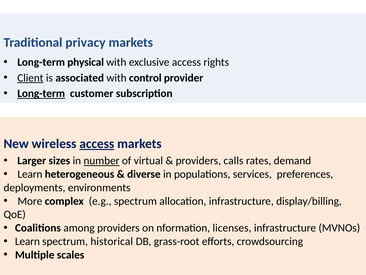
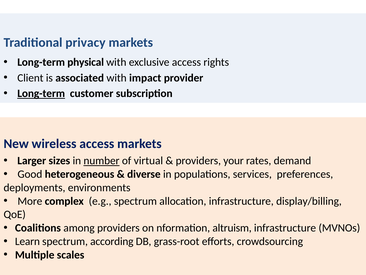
Client underline: present -> none (30, 78)
control: control -> impact (145, 78)
access underline: present -> none (97, 144)
calls: calls -> your (234, 160)
Learn: Learn -> Good (30, 174)
licenses: licenses -> altruism (232, 228)
historical: historical -> according (112, 241)
